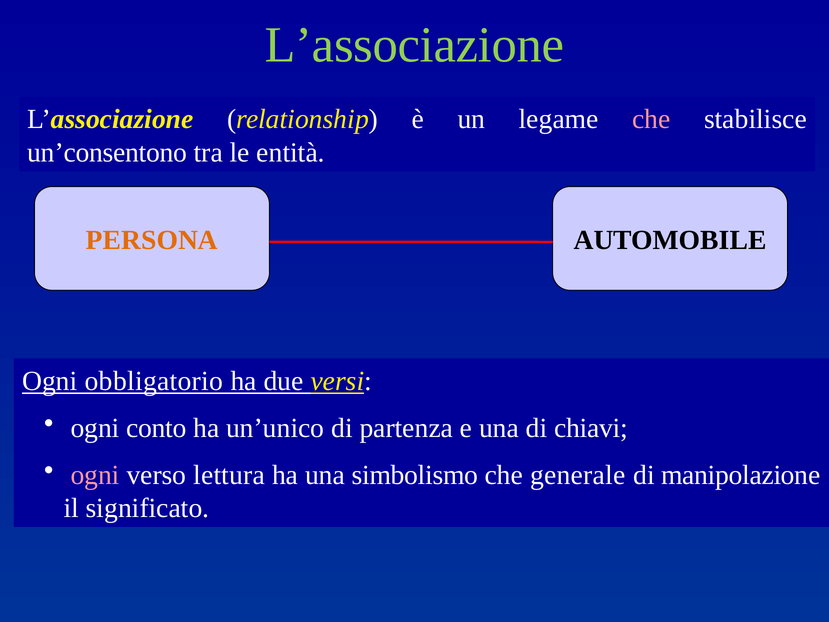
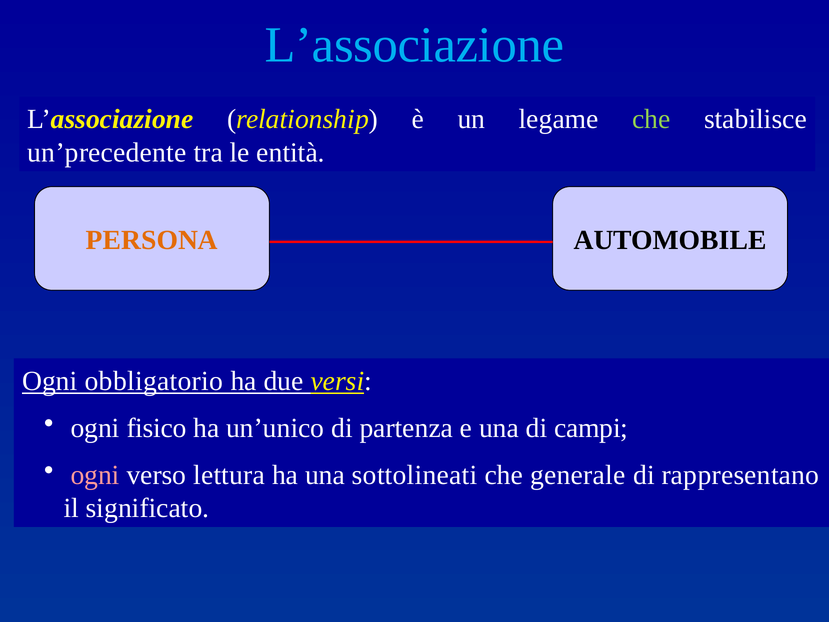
L’associazione colour: light green -> light blue (414, 45)
che colour: pink -> light green (651, 119)
un’consentono: un’consentono -> un’precedente (107, 152)
conto: conto -> fisico (157, 428)
chiavi: chiavi -> campi (591, 428)
simbolismo: simbolismo -> sottolineati (415, 475)
manipolazione: manipolazione -> rappresentano (740, 475)
